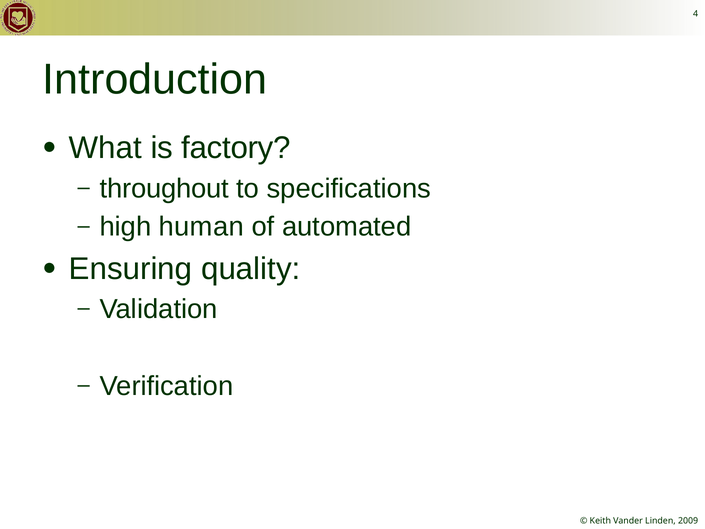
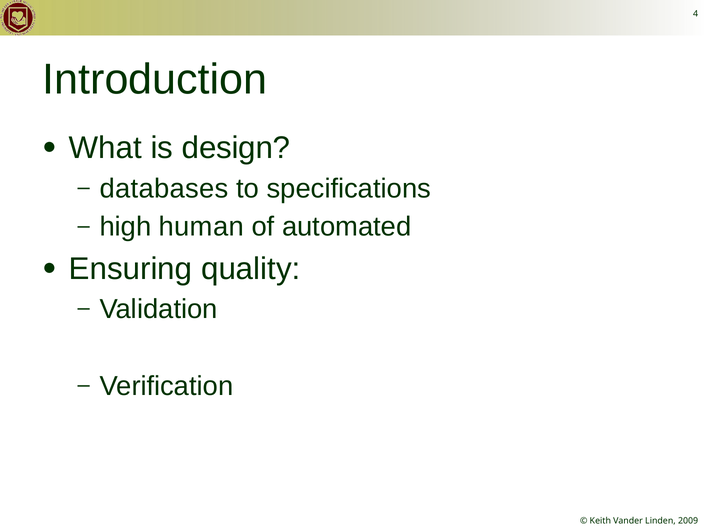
factory: factory -> design (236, 148)
throughout: throughout -> databases (164, 188)
